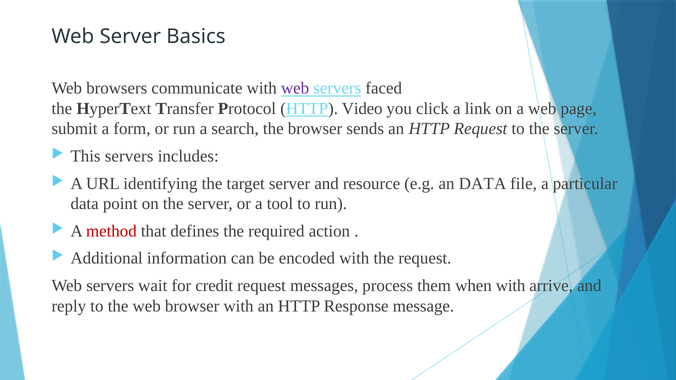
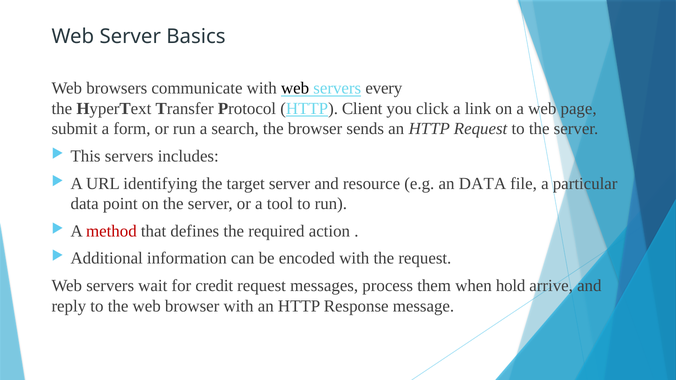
web colour: purple -> black (295, 88)
faced: faced -> every (384, 88)
Video: Video -> Client (362, 109)
when with: with -> hold (511, 286)
